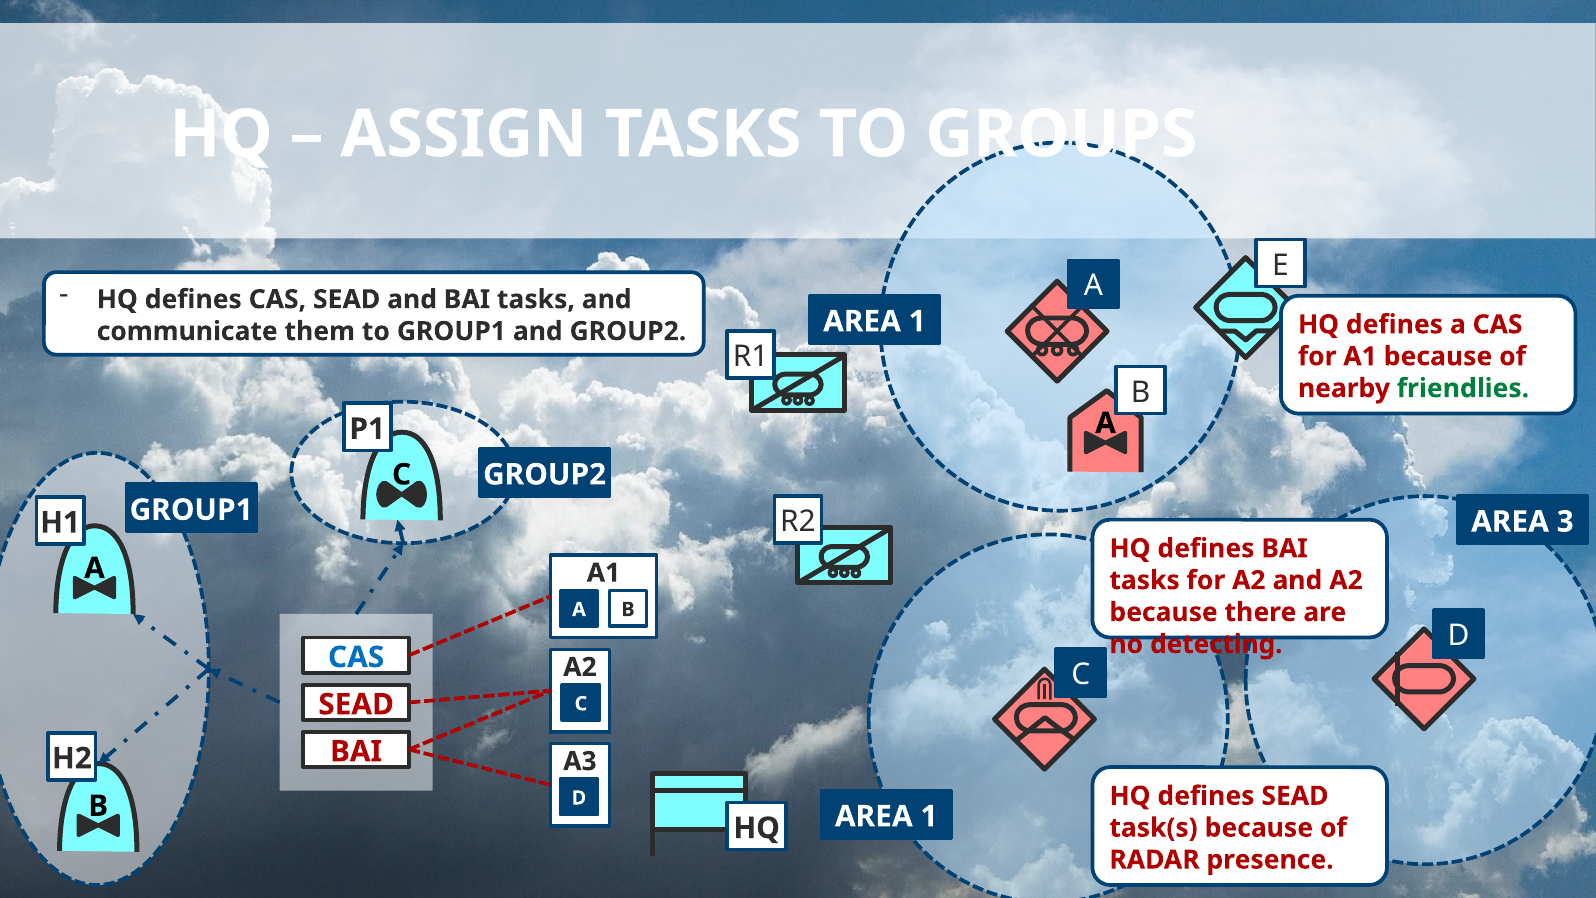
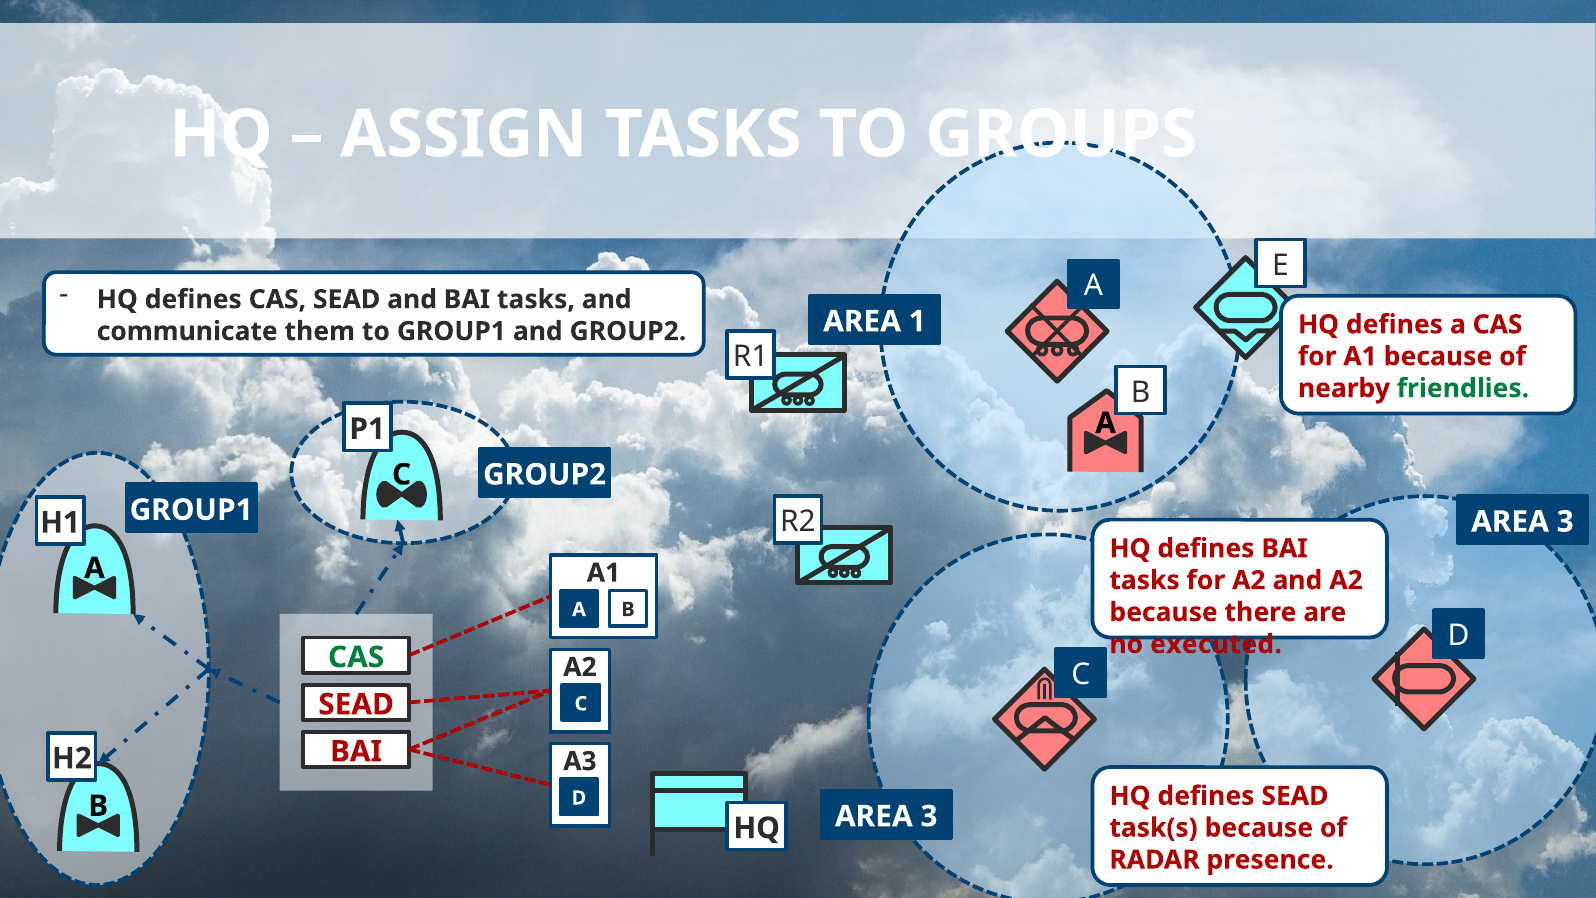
detecting: detecting -> executed (1216, 644)
CAS colour: blue -> green (356, 657)
1: 1 -> 3 (929, 816)
